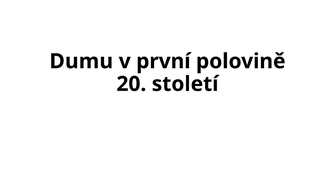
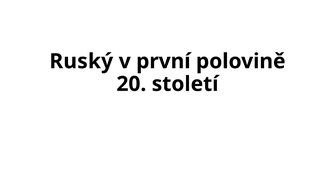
Dumu: Dumu -> Ruský (81, 61)
